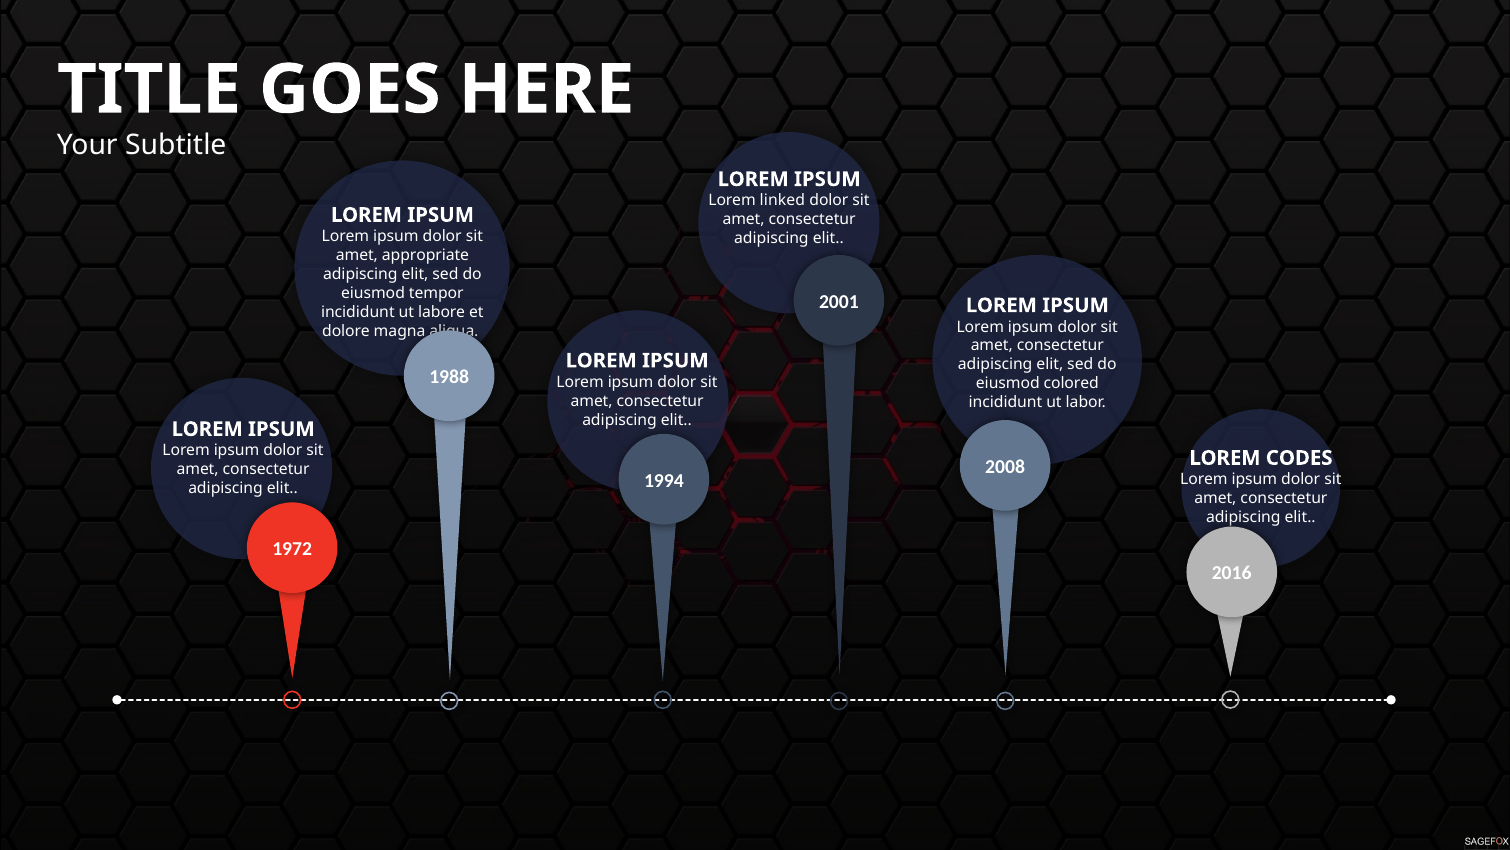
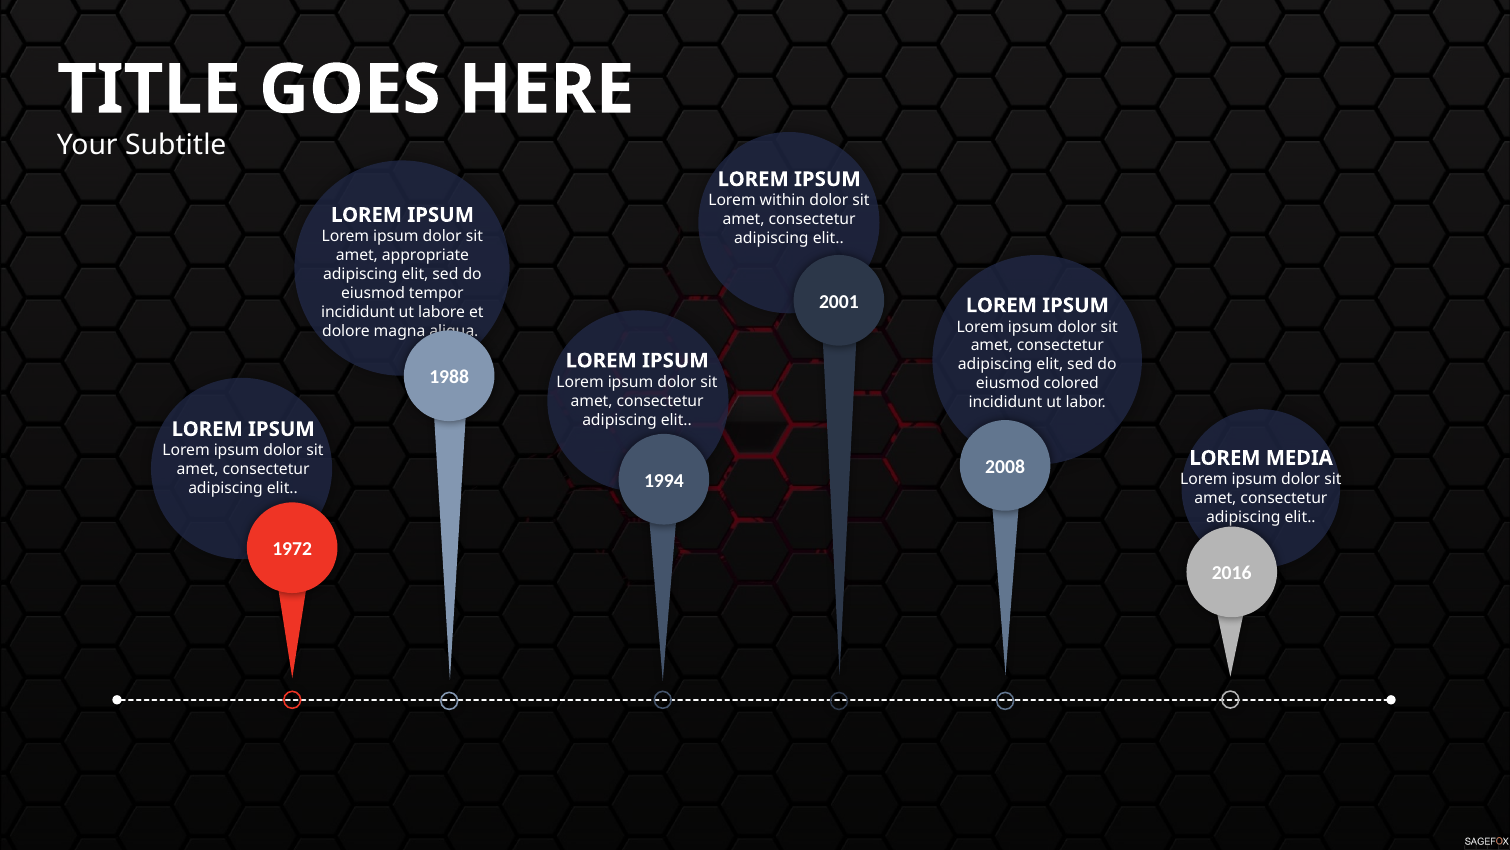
linked: linked -> within (782, 201)
CODES: CODES -> MEDIA (1299, 458)
